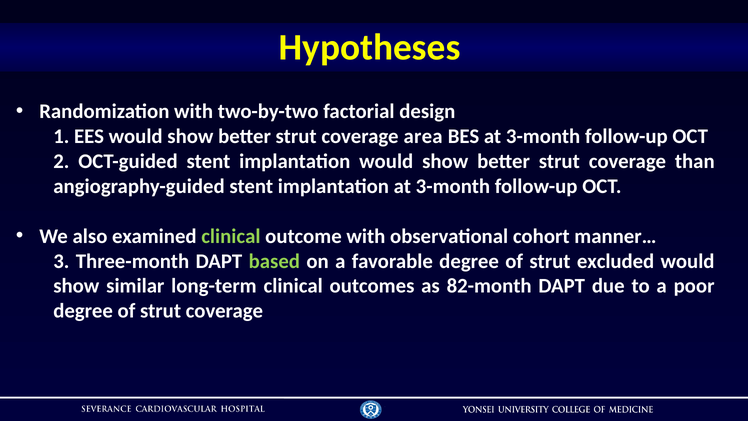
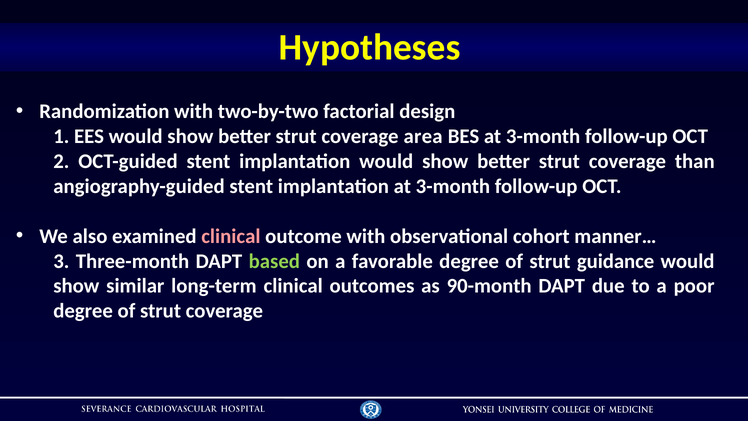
clinical colour: light green -> pink (231, 236)
excluded: excluded -> guidance (616, 261)
82-month: 82-month -> 90-month (489, 286)
